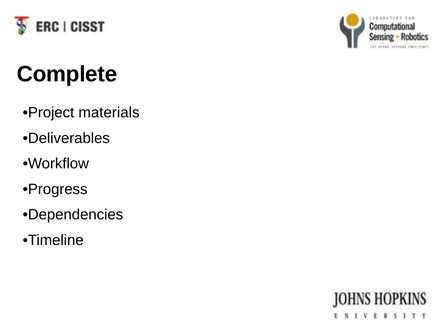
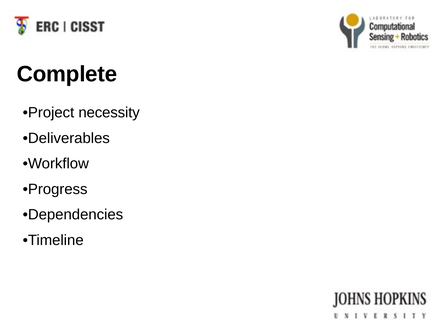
materials: materials -> necessity (109, 113)
